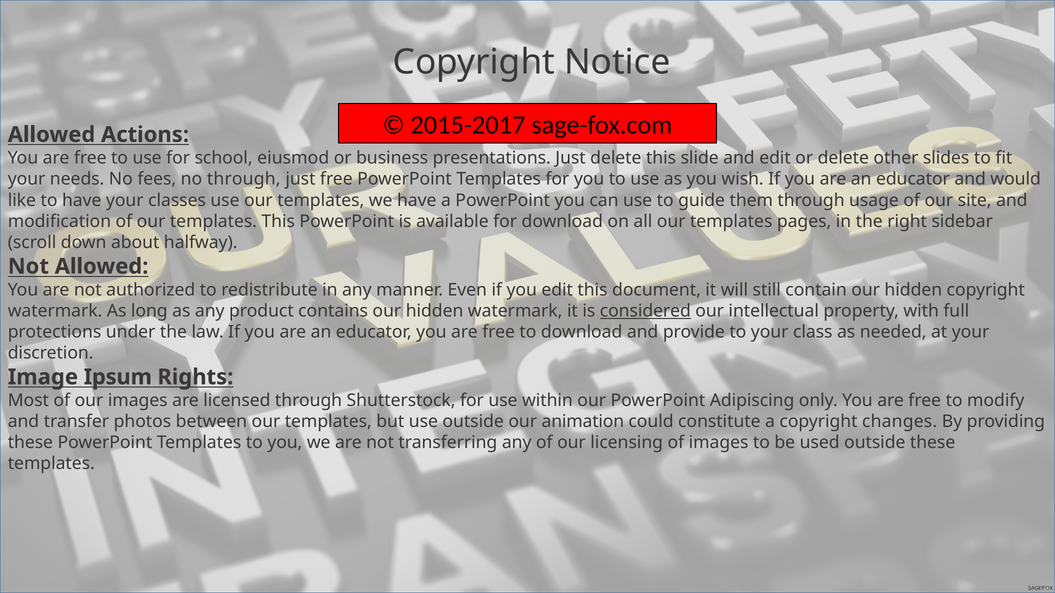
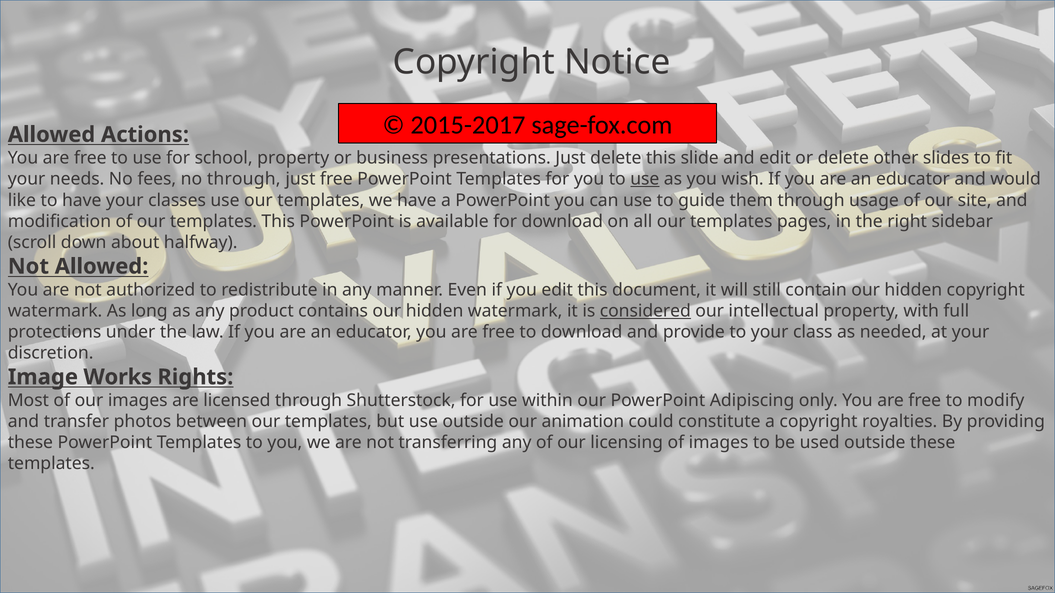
school eiusmod: eiusmod -> property (293, 158)
use underline: none -> present (645, 179)
Ipsum: Ipsum -> Works (118, 377)
changes: changes -> royalties (900, 422)
